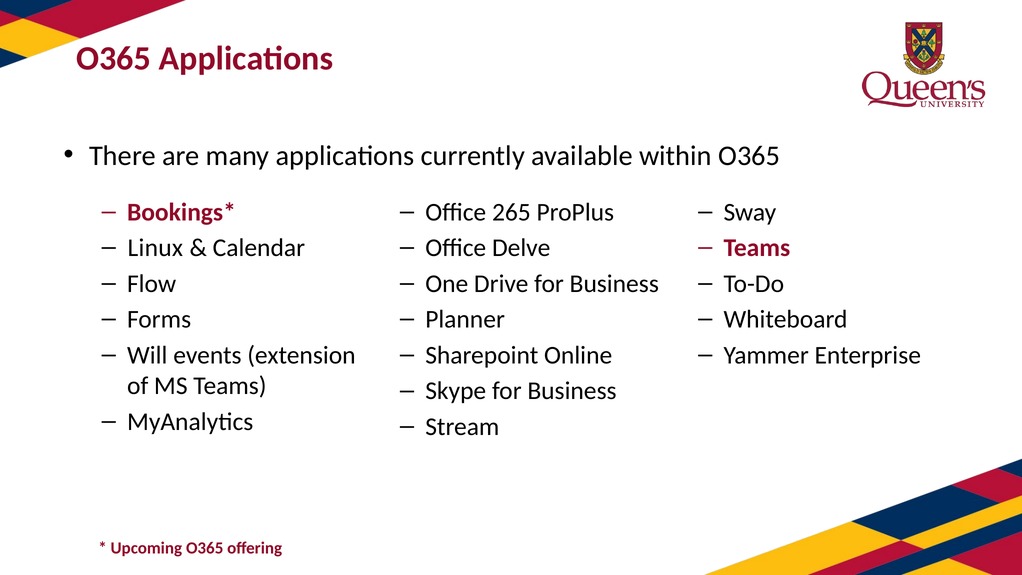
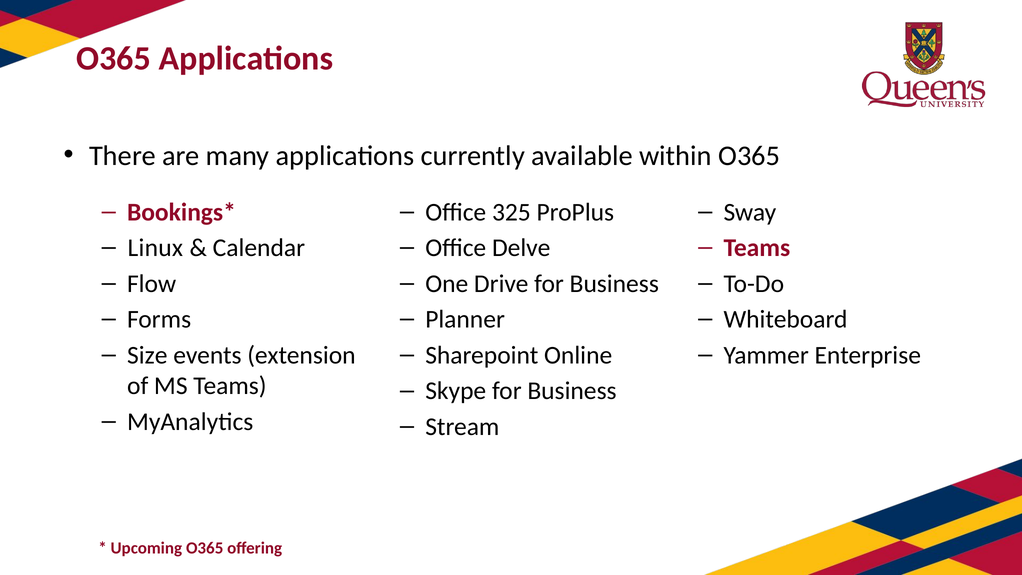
265: 265 -> 325 (511, 212)
Will: Will -> Size (147, 355)
